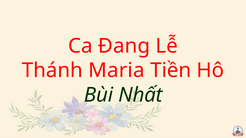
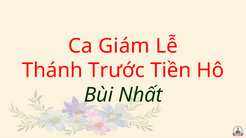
Đang: Đang -> Giám (124, 46)
Maria: Maria -> Trước (116, 71)
